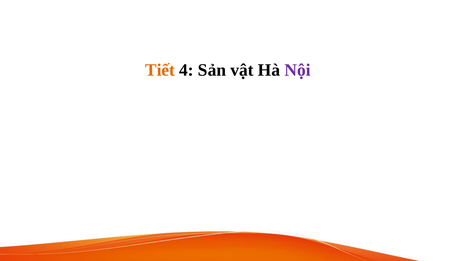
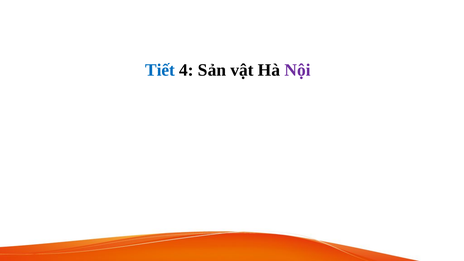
Tiết colour: orange -> blue (160, 70)
